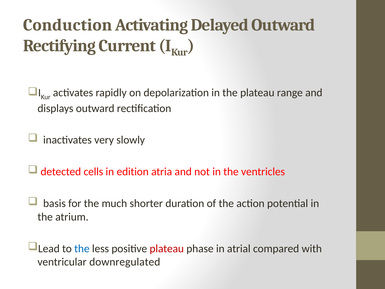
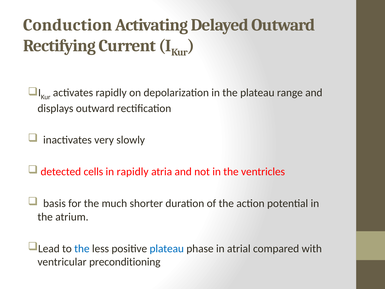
in edition: edition -> rapidly (133, 172)
plateau colour: red -> blue (167, 248)
downregulated: downregulated -> preconditioning (125, 262)
